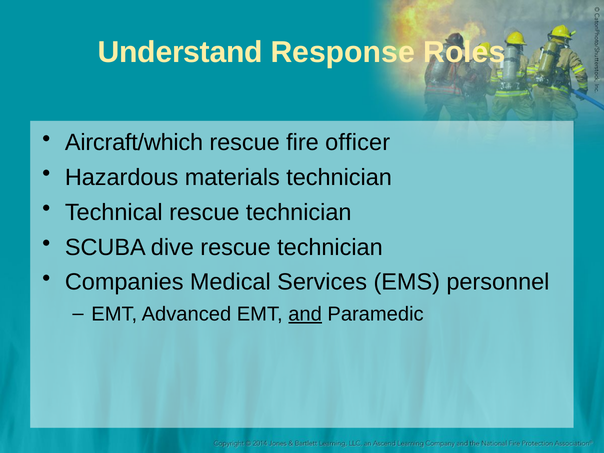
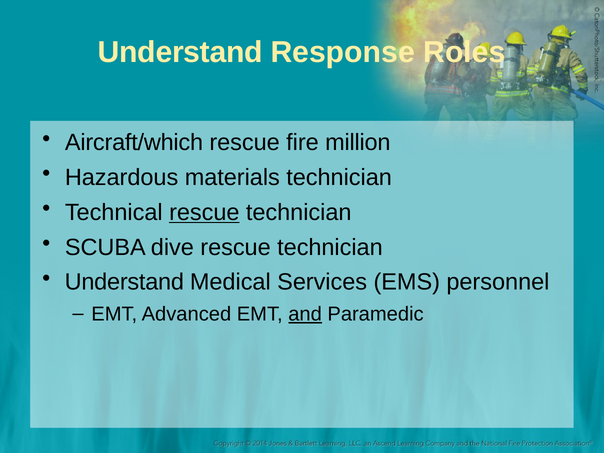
officer: officer -> million (358, 143)
rescue underline: none -> present (204, 212)
Companies: Companies -> Understand (124, 282)
